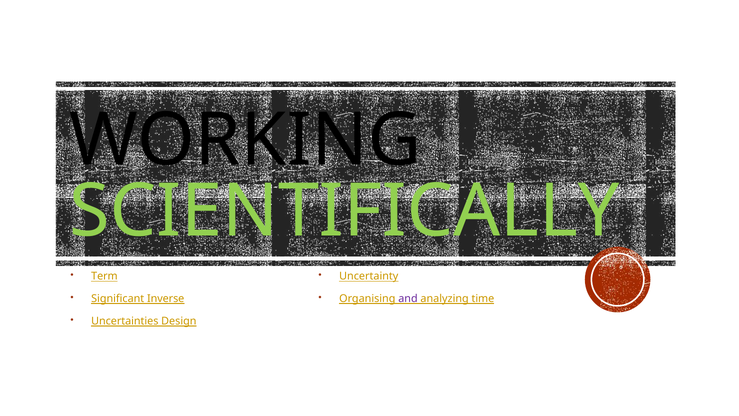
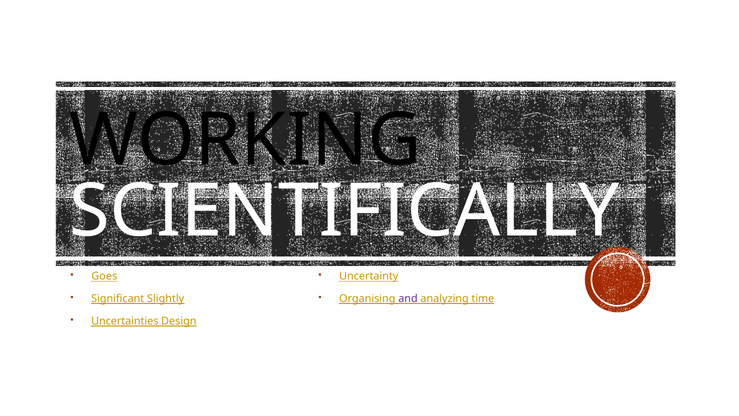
SCIENTIFICALLY colour: light green -> white (344, 211)
Term: Term -> Goes (104, 276)
Inverse: Inverse -> Slightly (166, 298)
